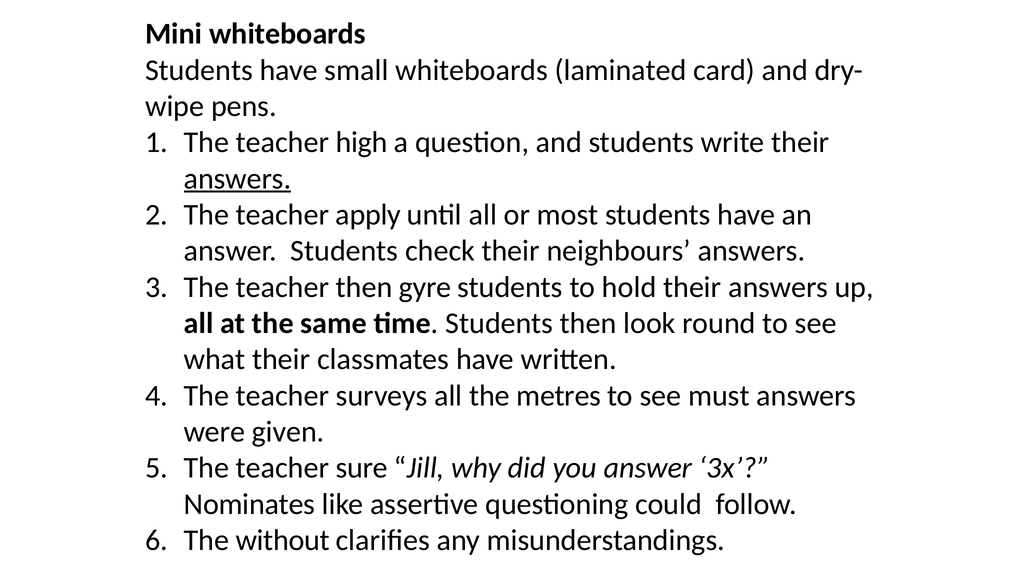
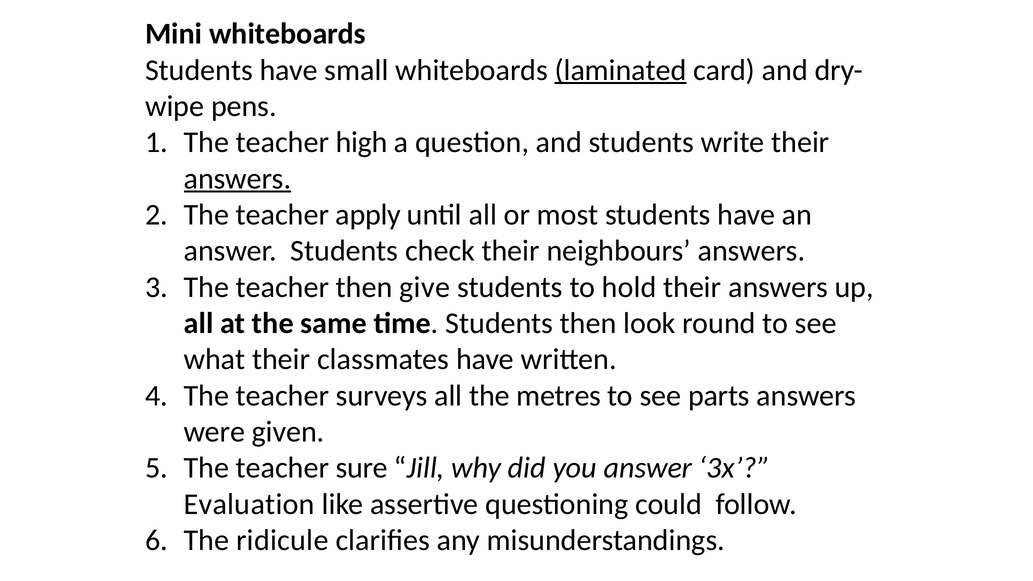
laminated underline: none -> present (621, 70)
gyre: gyre -> give (425, 287)
must: must -> parts (719, 396)
Nominates: Nominates -> Evaluation (249, 504)
without: without -> ridicule (282, 540)
